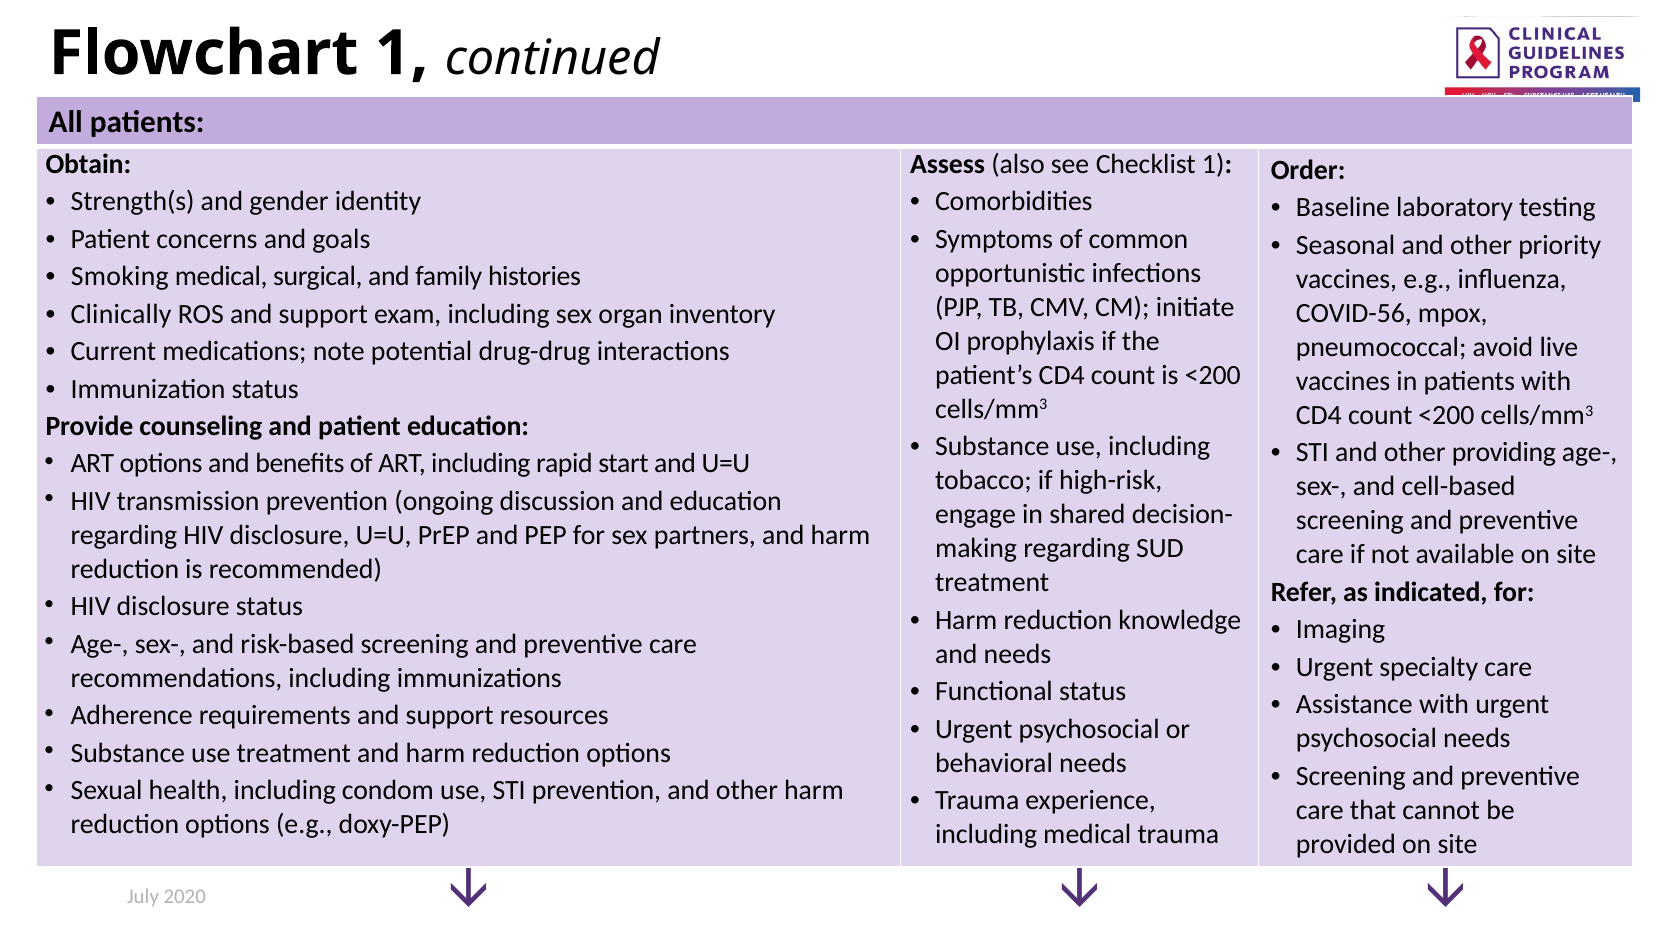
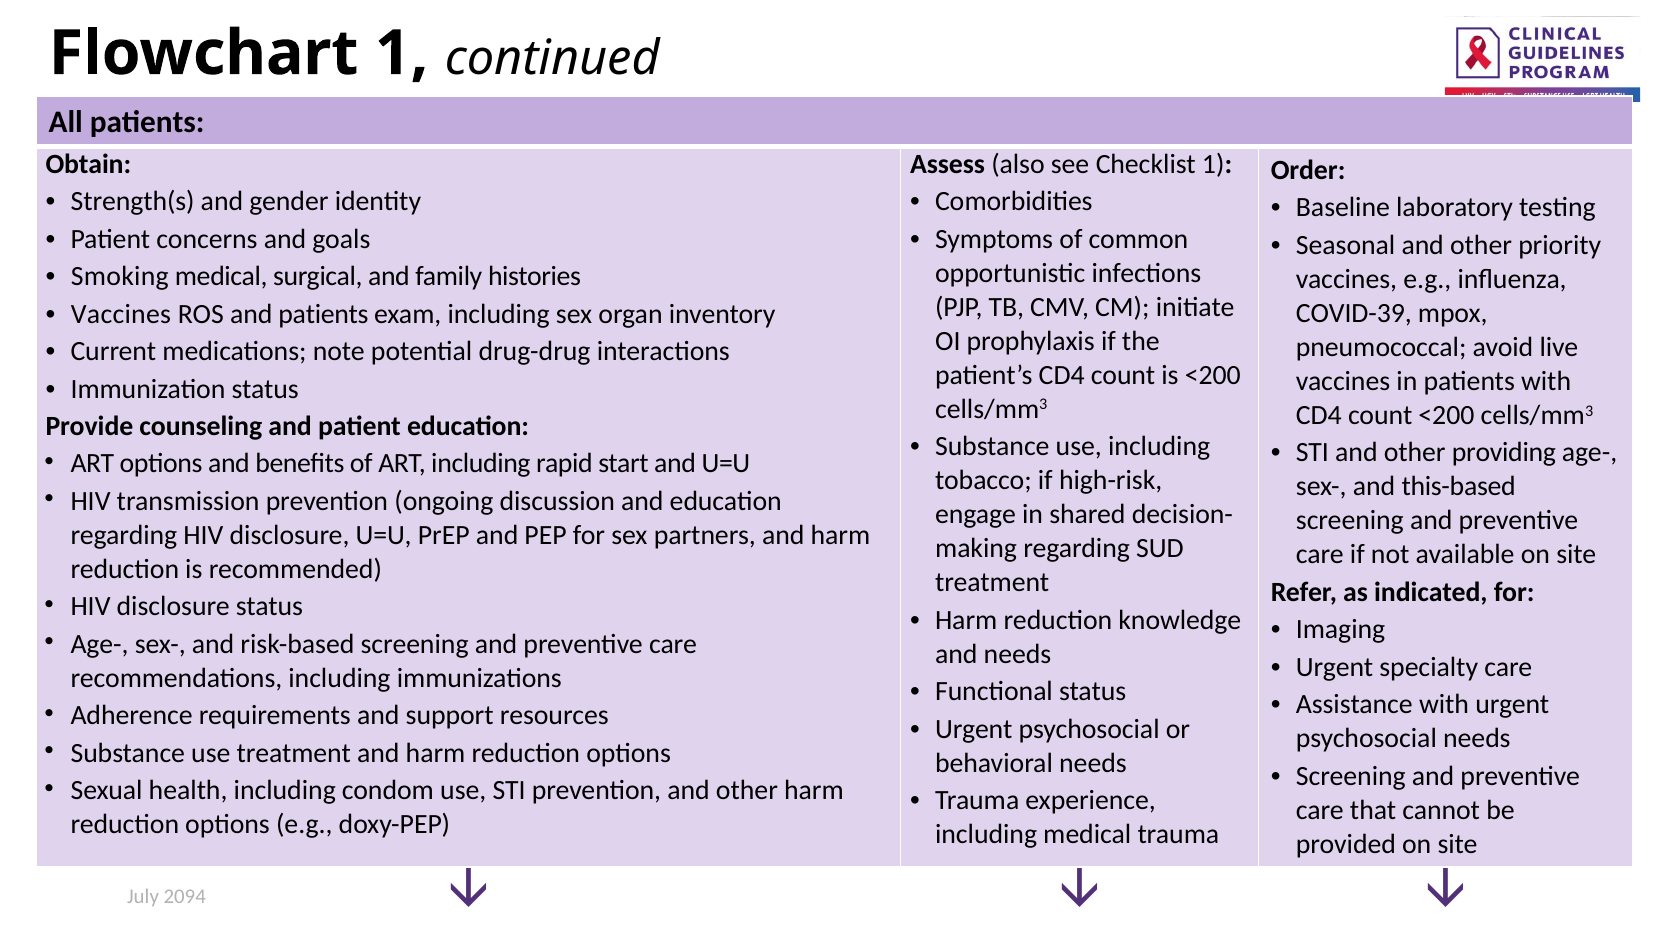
Clinically: Clinically -> Vaccines (121, 314)
ROS and support: support -> patients (323, 314)
COVID-56: COVID-56 -> COVID-39 (1354, 313)
cell-based: cell-based -> this-based (1459, 487)
2020: 2020 -> 2094 (185, 897)
